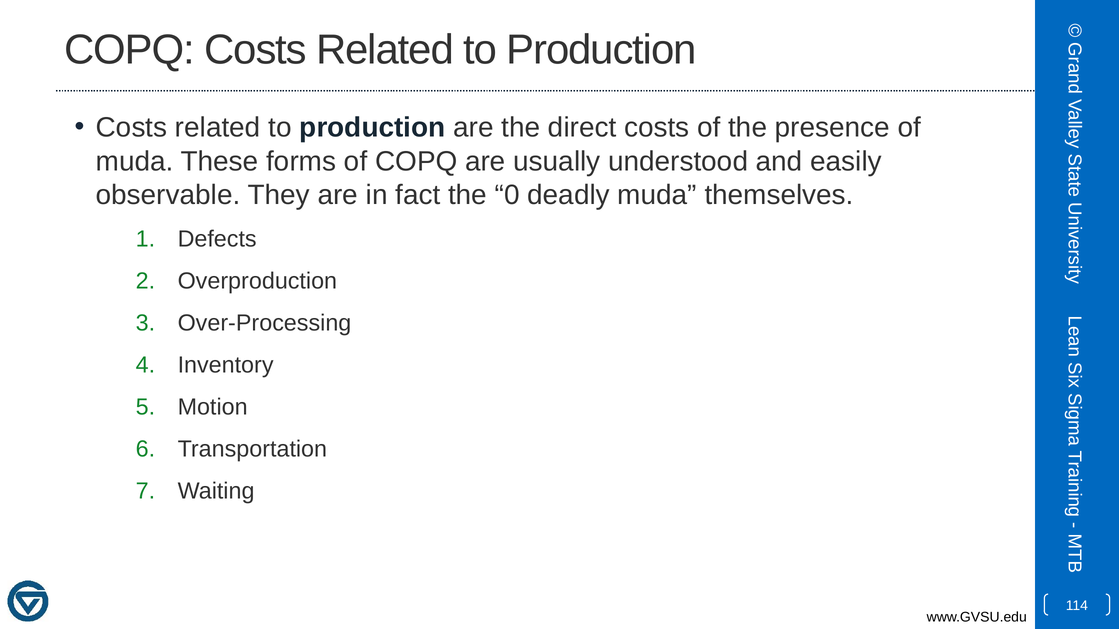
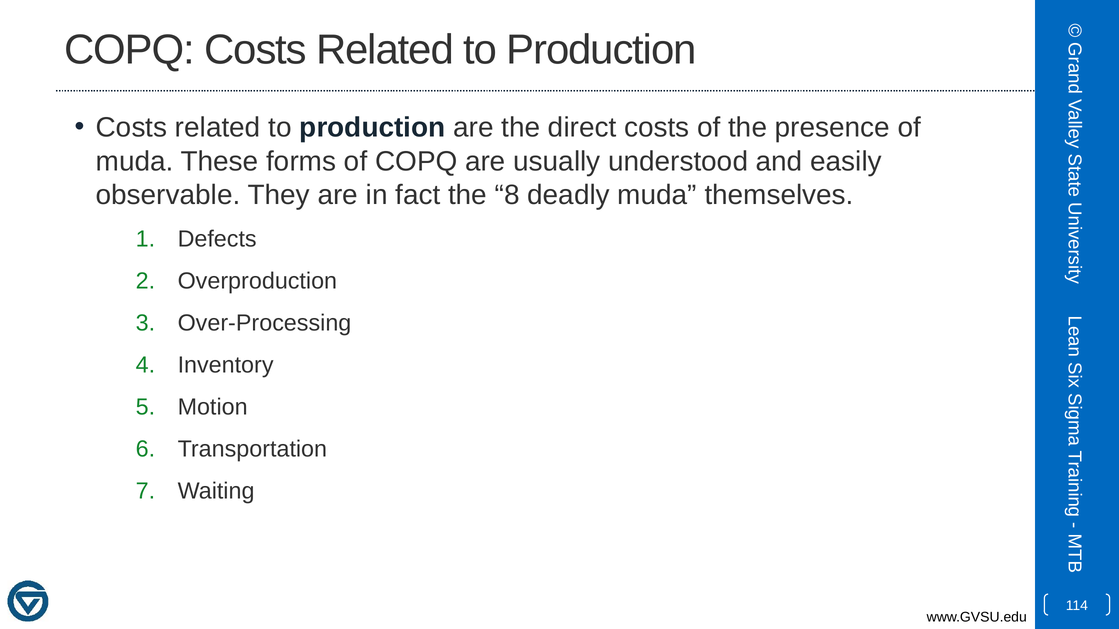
0: 0 -> 8 (507, 195)
